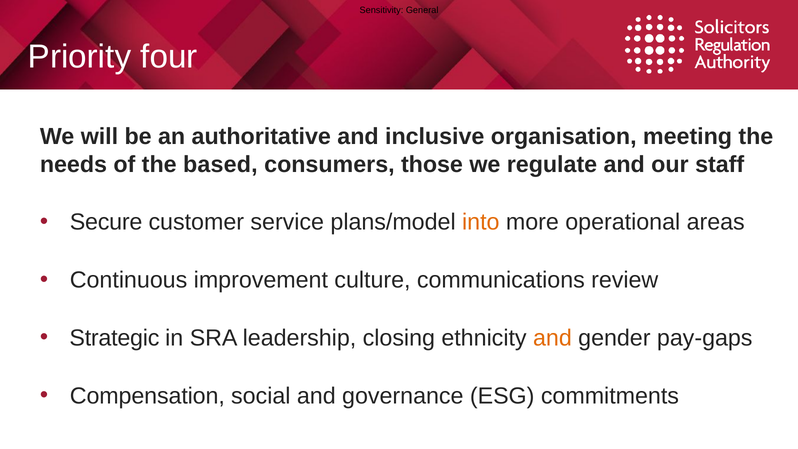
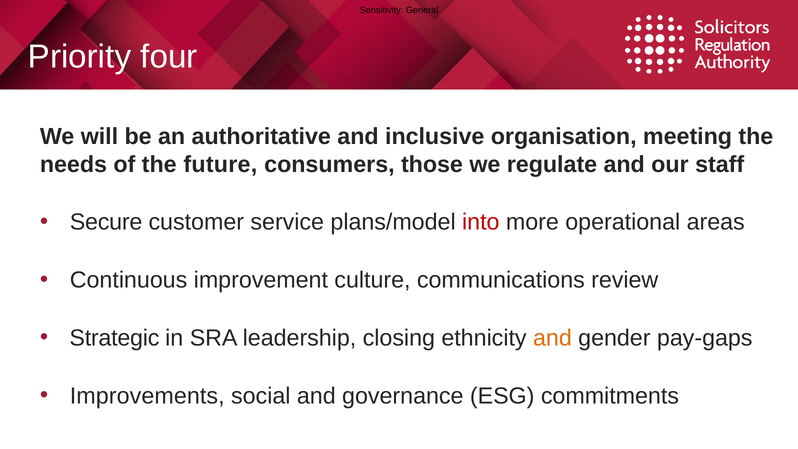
based: based -> future (220, 164)
into colour: orange -> red (481, 222)
Compensation: Compensation -> Improvements (147, 396)
